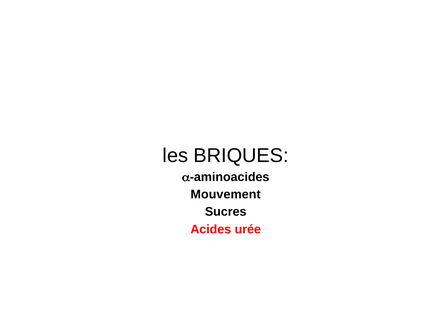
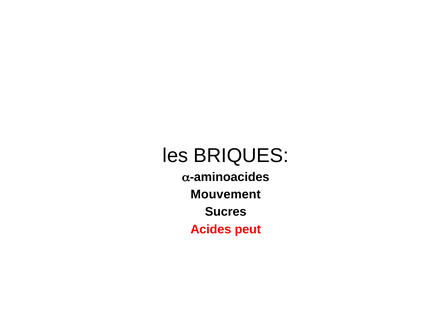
urée: urée -> peut (248, 229)
